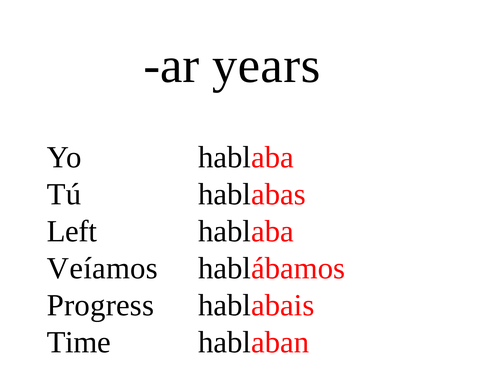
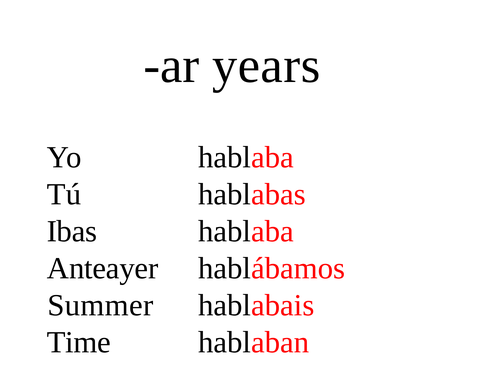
Left: Left -> Ibas (72, 231)
Veíamos: Veíamos -> Anteayer (103, 268)
Progress: Progress -> Summer (100, 305)
